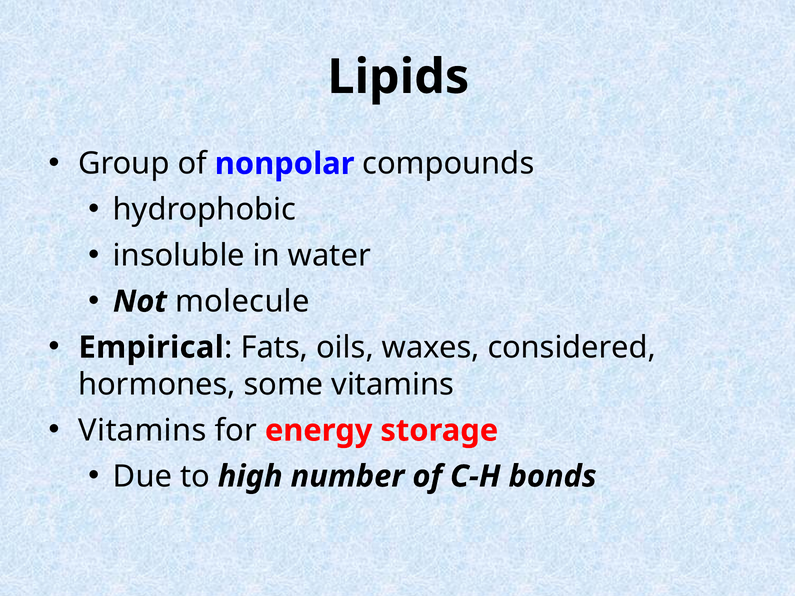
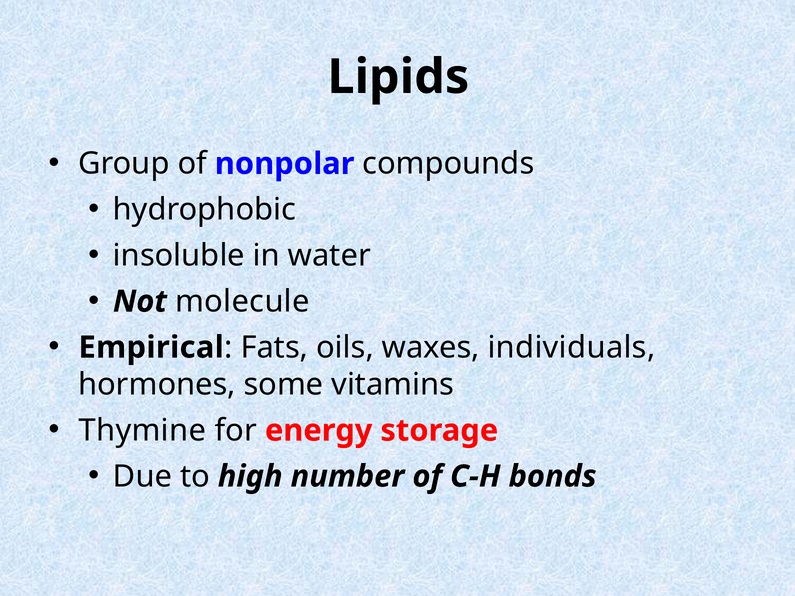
considered: considered -> individuals (572, 348)
Vitamins: Vitamins -> Thymine (142, 431)
